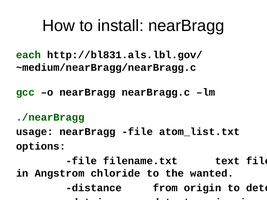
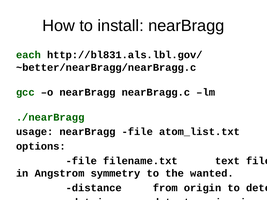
~medium/nearBragg/nearBragg.c: ~medium/nearBragg/nearBragg.c -> ~better/nearBragg/nearBragg.c (106, 67)
chloride: chloride -> symmetry (116, 173)
